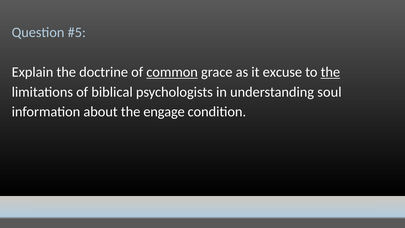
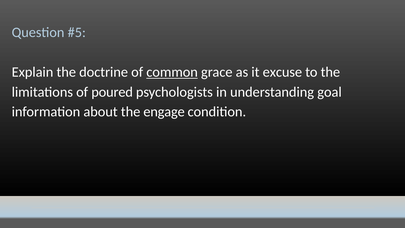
the underline: present -> none (330, 72)
biblical: biblical -> poured (112, 92)
soul: soul -> goal (330, 92)
